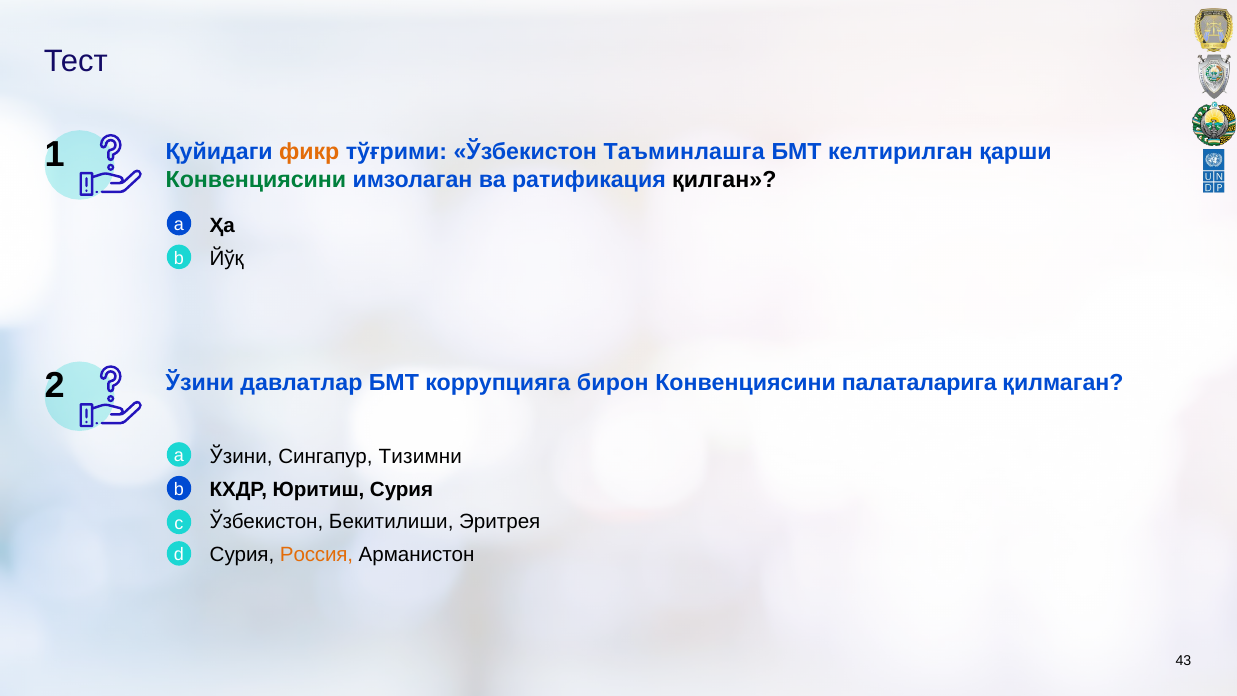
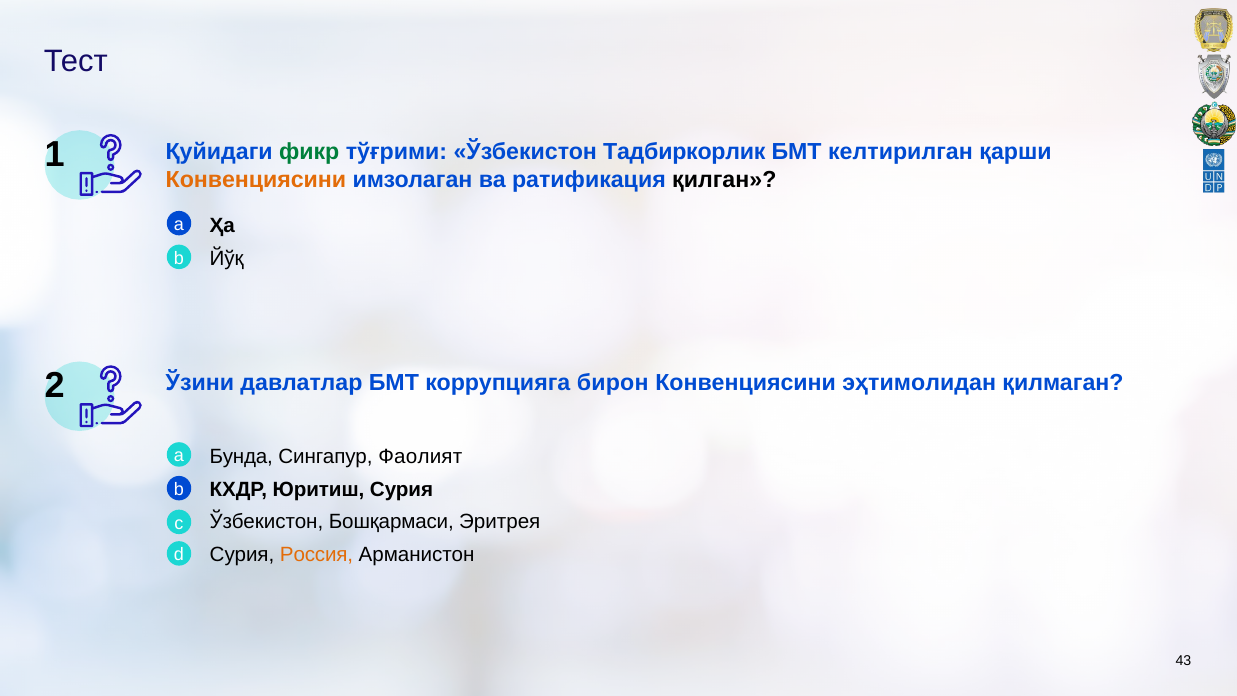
фикр colour: orange -> green (309, 152)
Таъминлашга: Таъминлашга -> Тадбиркорлик (684, 152)
Конвенциясини colour: green -> orange (256, 180)
палаталарига: палаталарига -> эҳтимолидан (919, 382)
Ўзини: Ўзини -> Бунда (241, 457)
Тизимни: Тизимни -> Фаолият (420, 457)
Бекитилиши: Бекитилиши -> Бошқармаси (391, 522)
